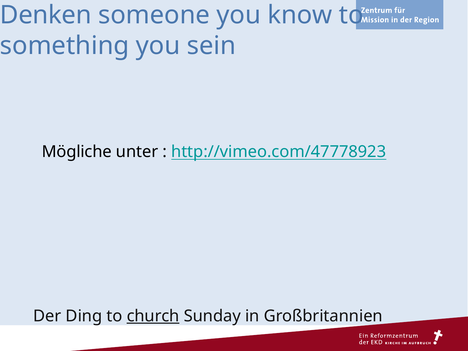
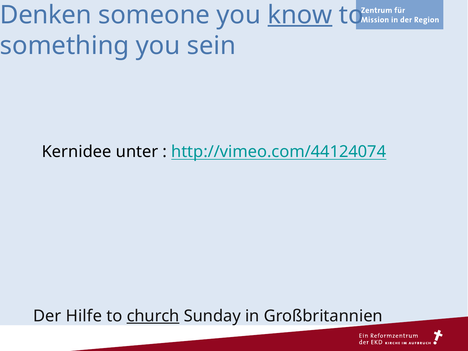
know underline: none -> present (300, 15)
Mögliche: Mögliche -> Kernidee (77, 152)
http://vimeo.com/47778923: http://vimeo.com/47778923 -> http://vimeo.com/44124074 (279, 152)
Ding: Ding -> Hilfe (84, 316)
